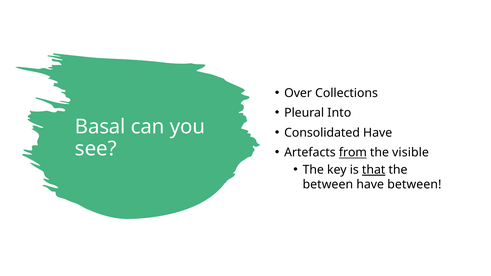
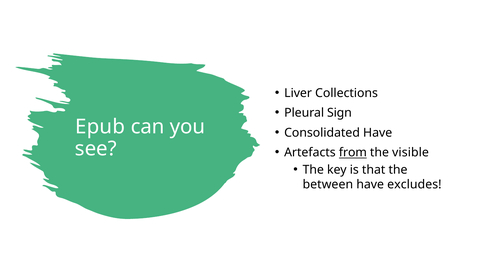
Over: Over -> Liver (298, 93)
Into: Into -> Sign (339, 113)
Basal: Basal -> Epub (100, 127)
that underline: present -> none (374, 170)
have between: between -> excludes (414, 185)
